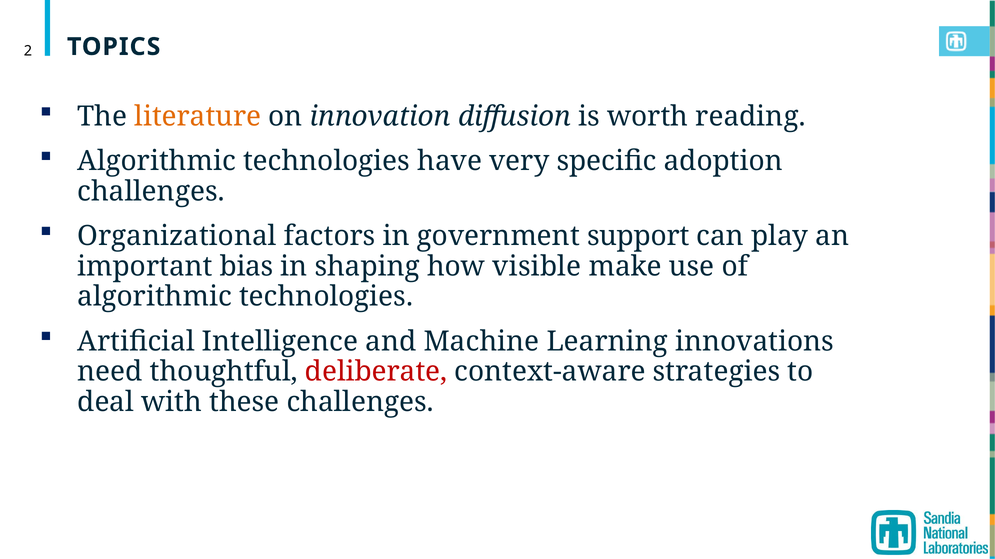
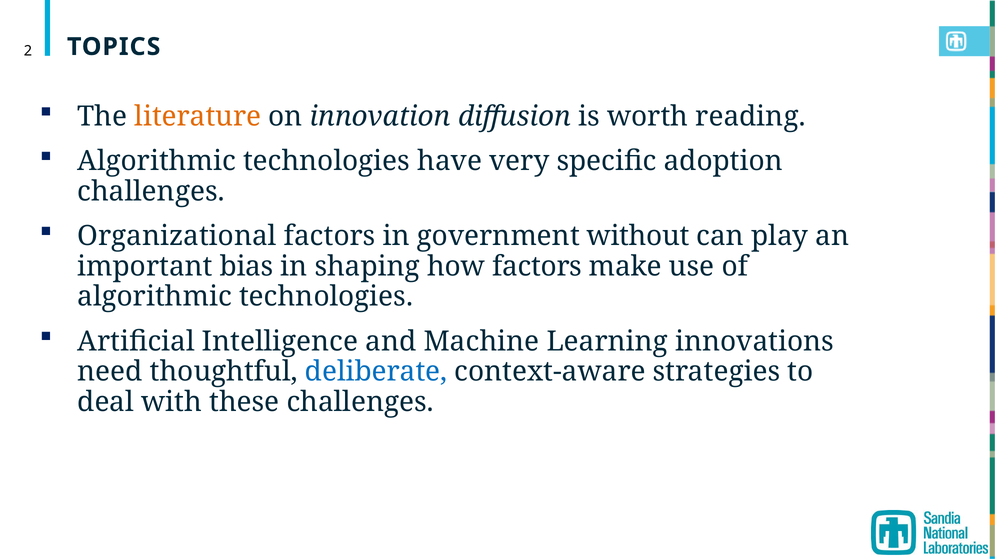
support: support -> without (638, 236)
how visible: visible -> factors (537, 267)
deliberate colour: red -> blue (376, 372)
